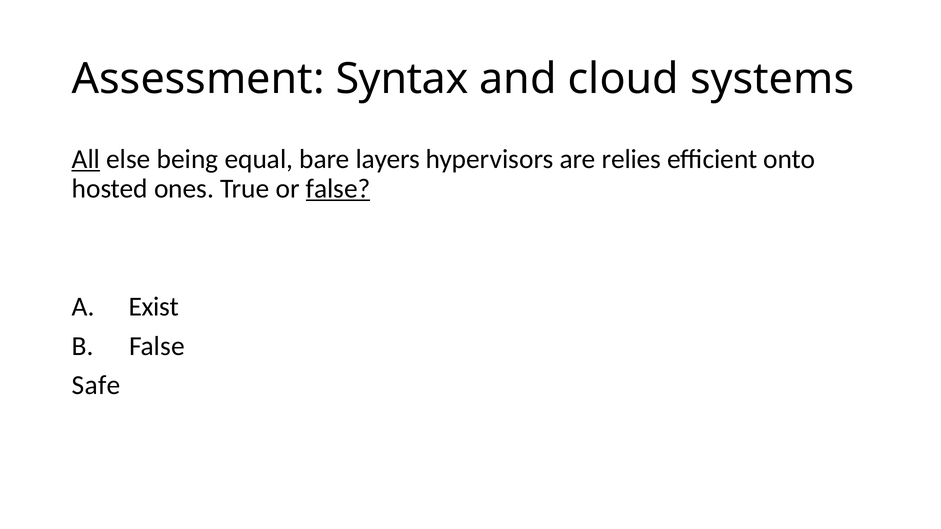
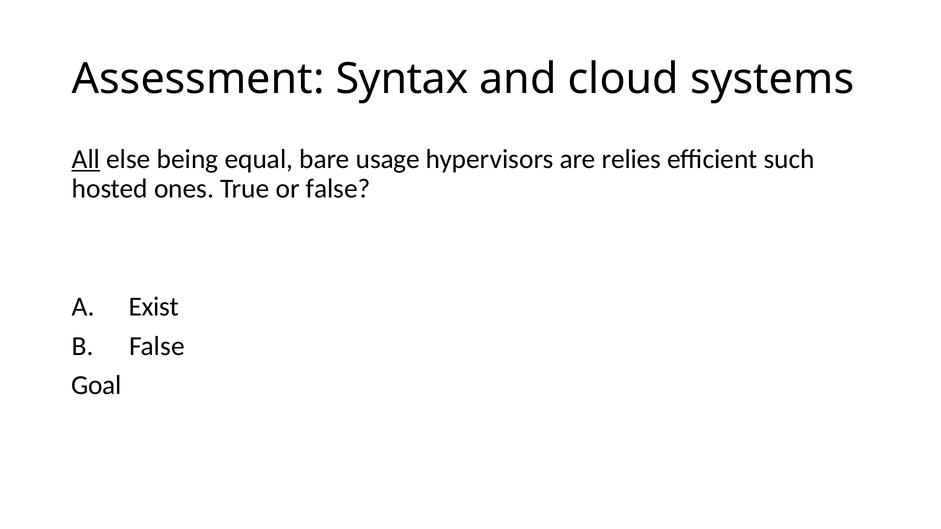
layers: layers -> usage (388, 159)
onto: onto -> such (789, 159)
false underline: present -> none (338, 189)
Safe: Safe -> Goal (96, 386)
